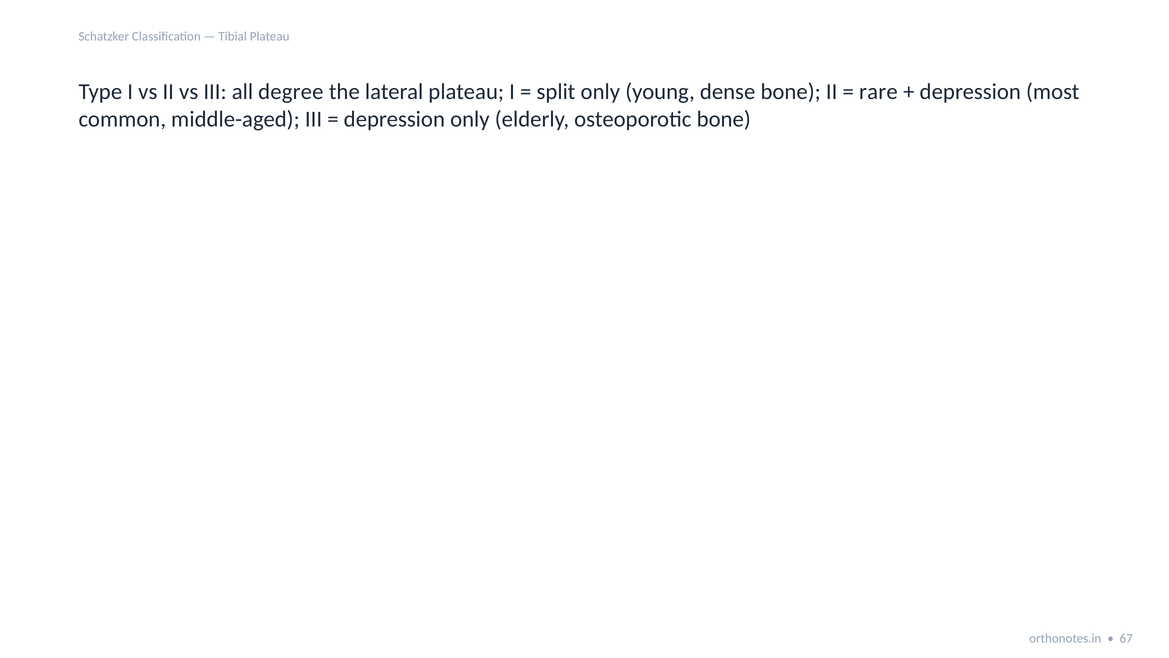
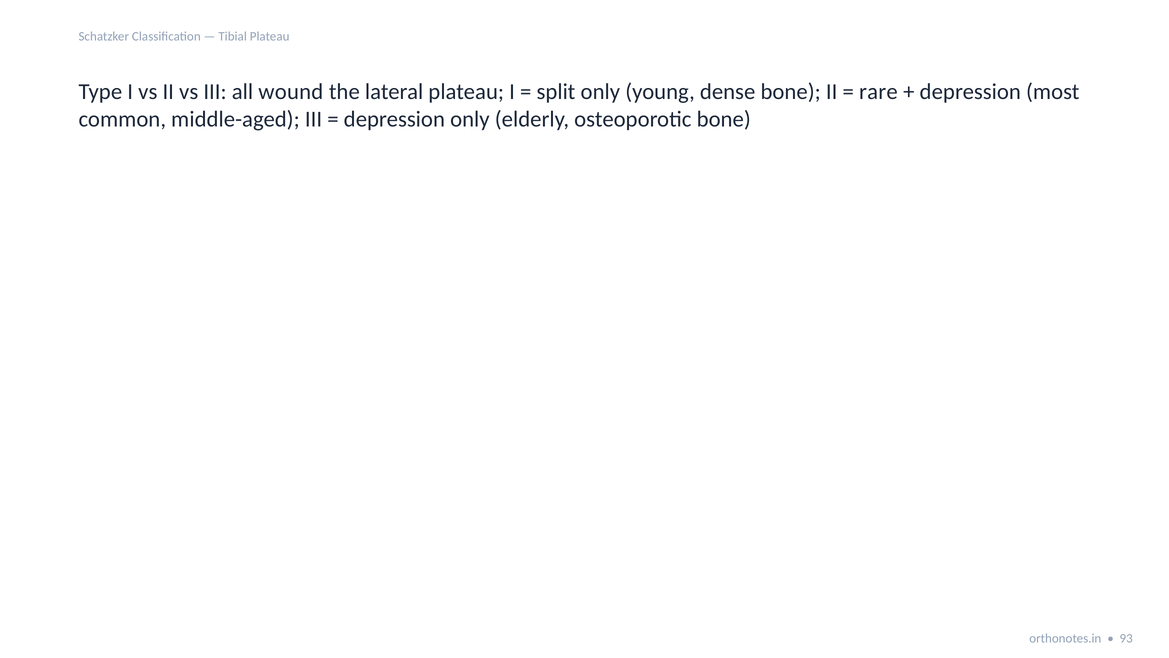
degree: degree -> wound (291, 92)
67: 67 -> 93 (1126, 638)
